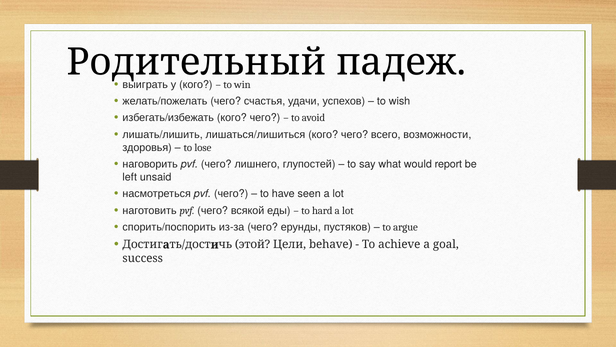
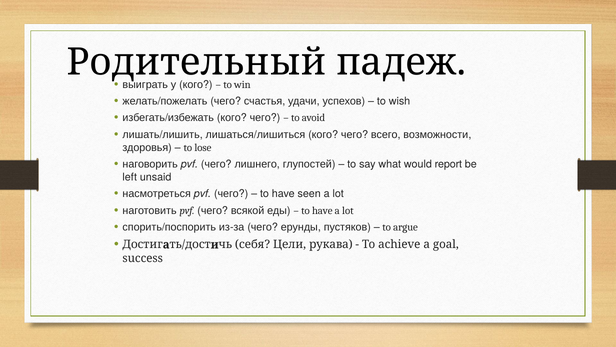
hard: hard -> have (322, 210)
этой: этой -> себя (252, 244)
behave: behave -> рукава (331, 244)
